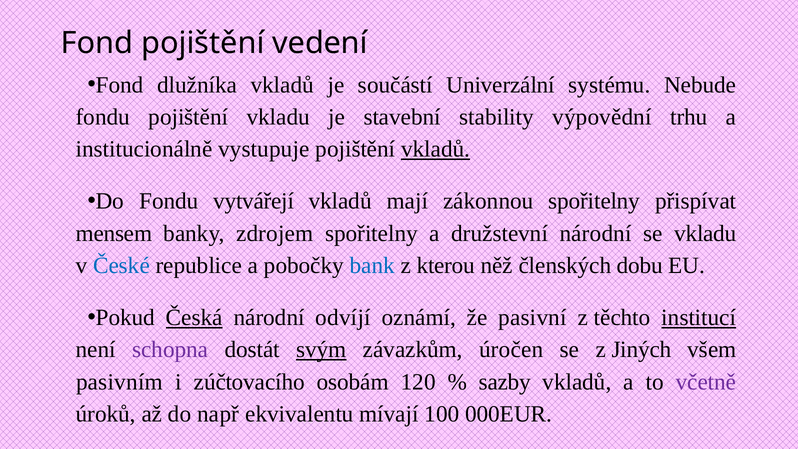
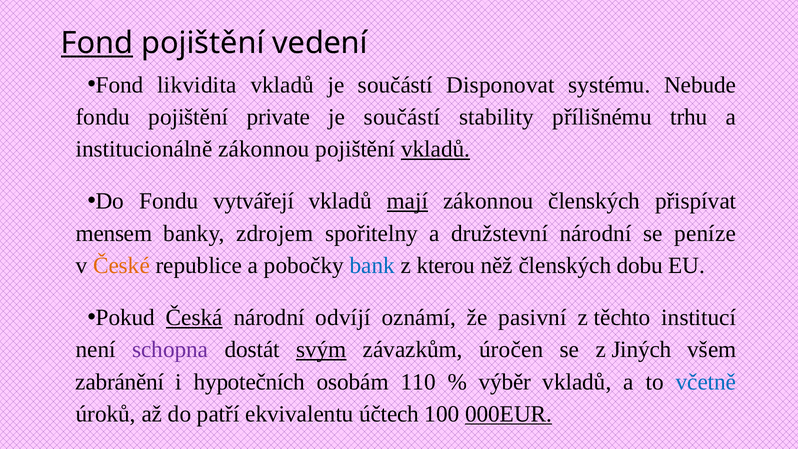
Fond underline: none -> present (97, 43)
dlužníka: dlužníka -> likvidita (197, 85)
Univerzální: Univerzální -> Disponovat (501, 85)
pojištění vkladu: vkladu -> private (278, 117)
stavební: stavební -> součástí (402, 117)
výpovědní: výpovědní -> přílišnému (602, 117)
institucionálně vystupuje: vystupuje -> zákonnou (264, 149)
mají underline: none -> present (407, 201)
zákonnou spořitelny: spořitelny -> členských (594, 201)
se vkladu: vkladu -> peníze (705, 233)
České colour: blue -> orange (122, 265)
institucí underline: present -> none (699, 318)
pasivním: pasivním -> zabránění (120, 382)
zúčtovacího: zúčtovacího -> hypotečních (249, 382)
120: 120 -> 110 (418, 382)
sazby: sazby -> výběr (505, 382)
včetně colour: purple -> blue (706, 382)
např: např -> patří (218, 414)
mívají: mívají -> účtech (389, 414)
000EUR underline: none -> present (509, 414)
